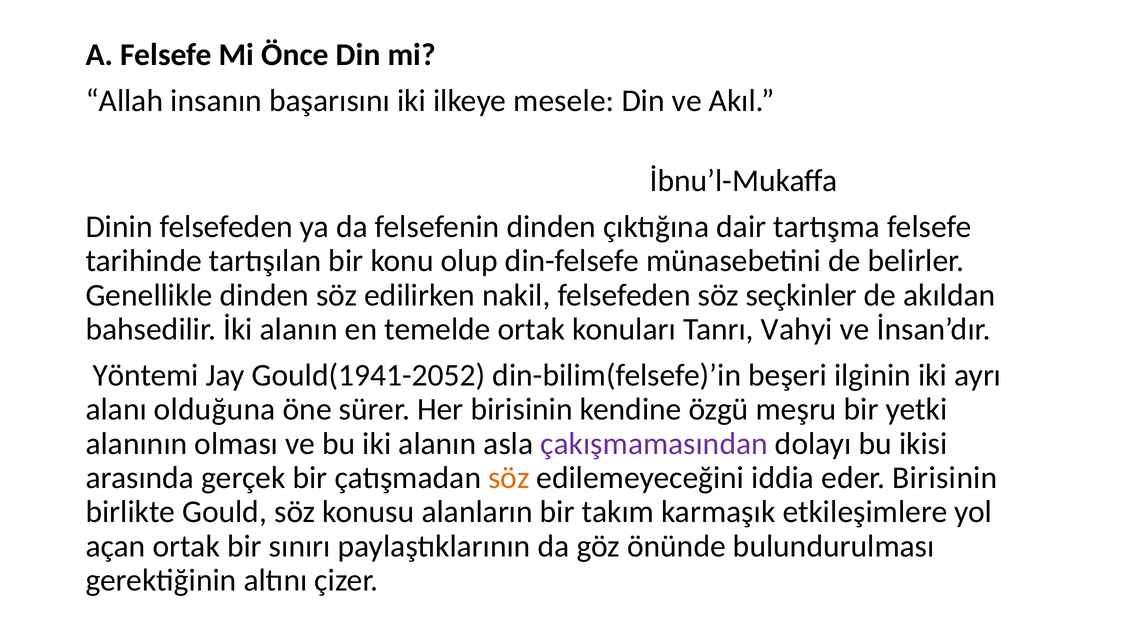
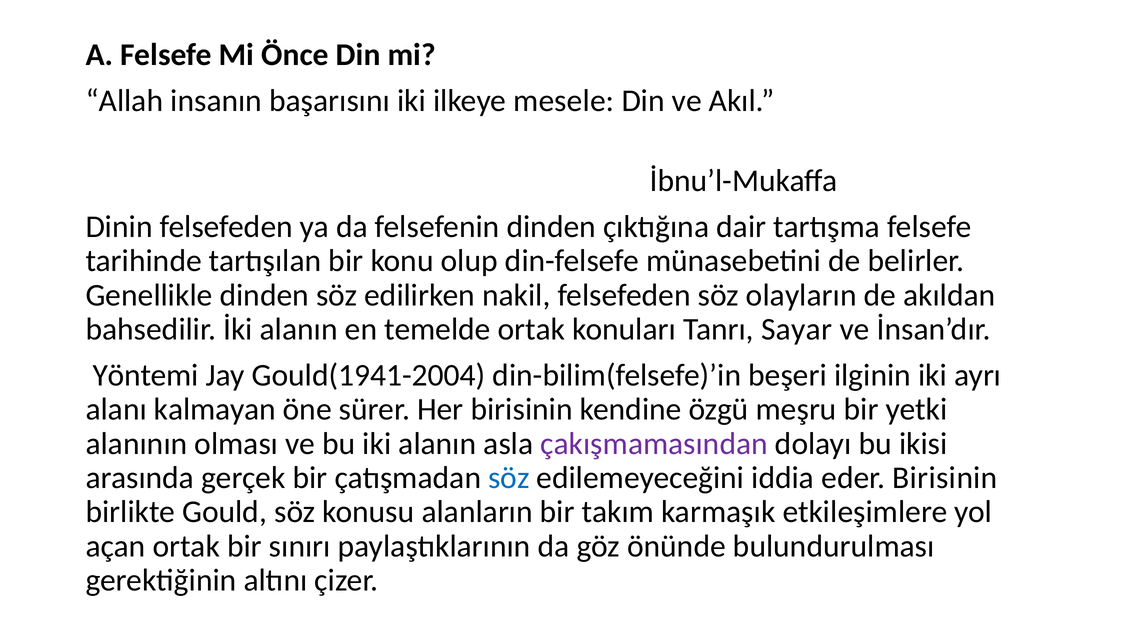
seçkinler: seçkinler -> olayların (801, 295)
Vahyi: Vahyi -> Sayar (797, 329)
Gould(1941-2052: Gould(1941-2052 -> Gould(1941-2004 (368, 375)
olduğuna: olduğuna -> kalmayan (215, 409)
söz colour: orange -> blue (509, 478)
